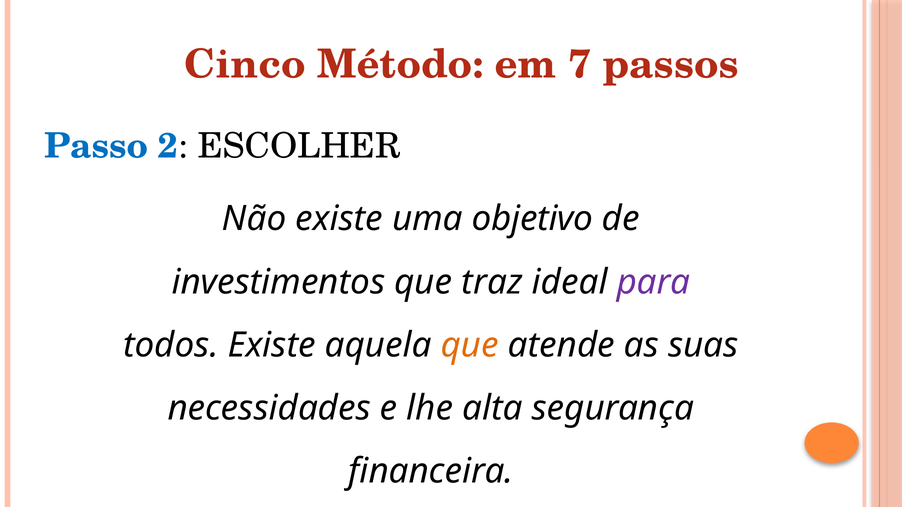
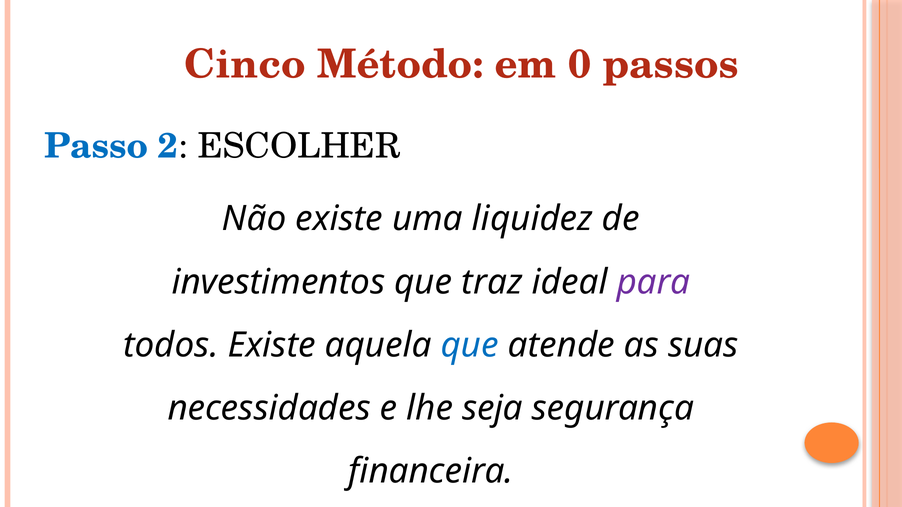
7: 7 -> 0 (580, 65)
objetivo: objetivo -> liquidez (532, 219)
que colour: orange -> blue (470, 345)
alta: alta -> seja (493, 409)
